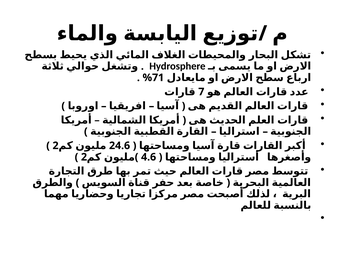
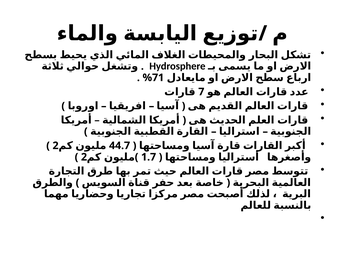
24.6: 24.6 -> 44.7 (120, 145)
4.6: 4.6 -> 1.7 (149, 157)
